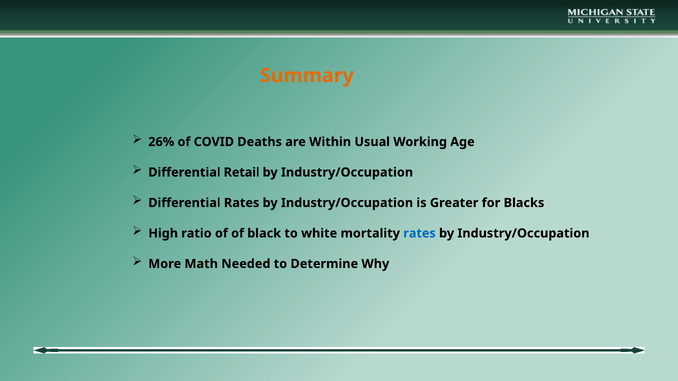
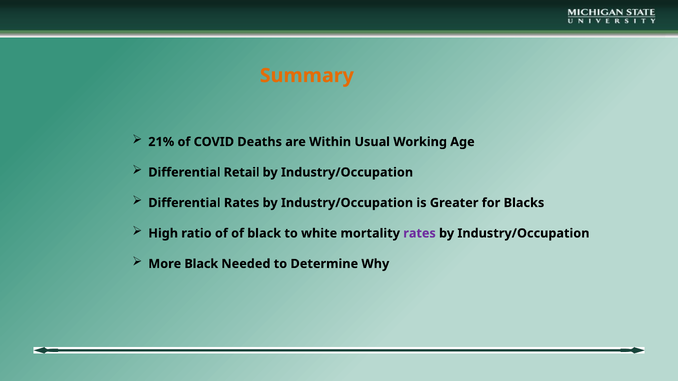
26%: 26% -> 21% (161, 142)
rates colour: blue -> purple (420, 234)
More Math: Math -> Black (201, 264)
